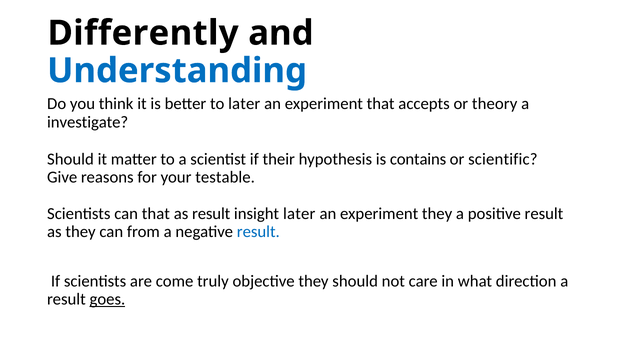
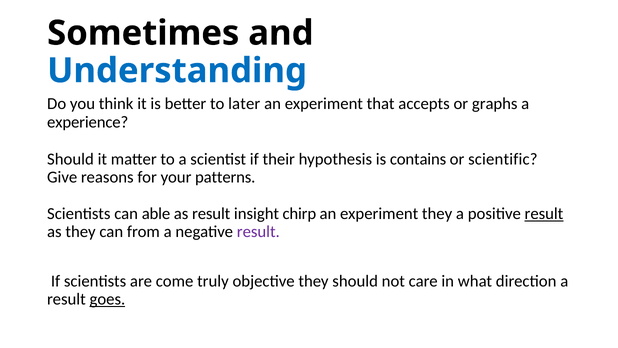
Differently: Differently -> Sometimes (143, 33)
theory: theory -> graphs (495, 104)
investigate: investigate -> experience (88, 122)
testable: testable -> patterns (225, 177)
can that: that -> able (156, 214)
insight later: later -> chirp (299, 214)
result underline: none -> present (544, 214)
result colour: blue -> purple (258, 232)
